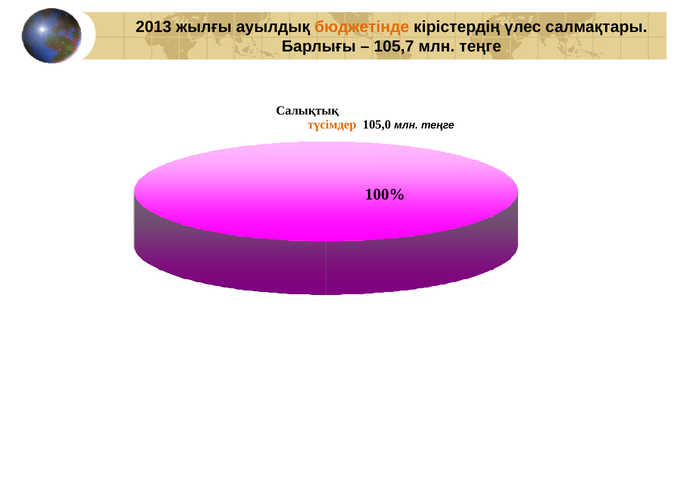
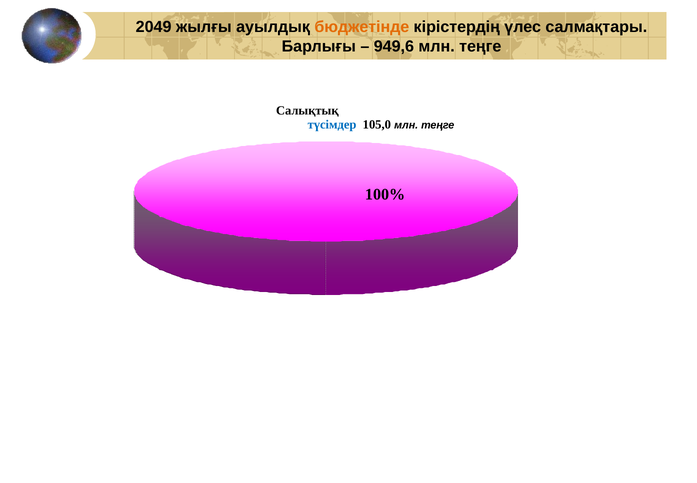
2013: 2013 -> 2049 (154, 27)
105,7: 105,7 -> 949,6 (394, 46)
түсімдер colour: orange -> blue (332, 124)
